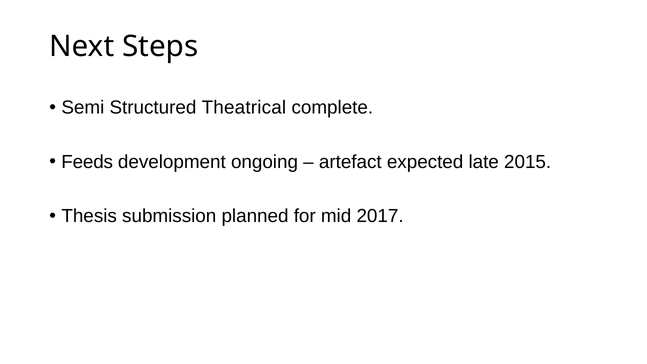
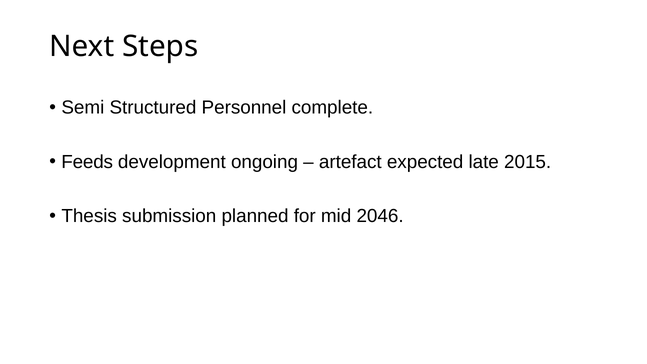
Theatrical: Theatrical -> Personnel (244, 108)
2017: 2017 -> 2046 (380, 216)
